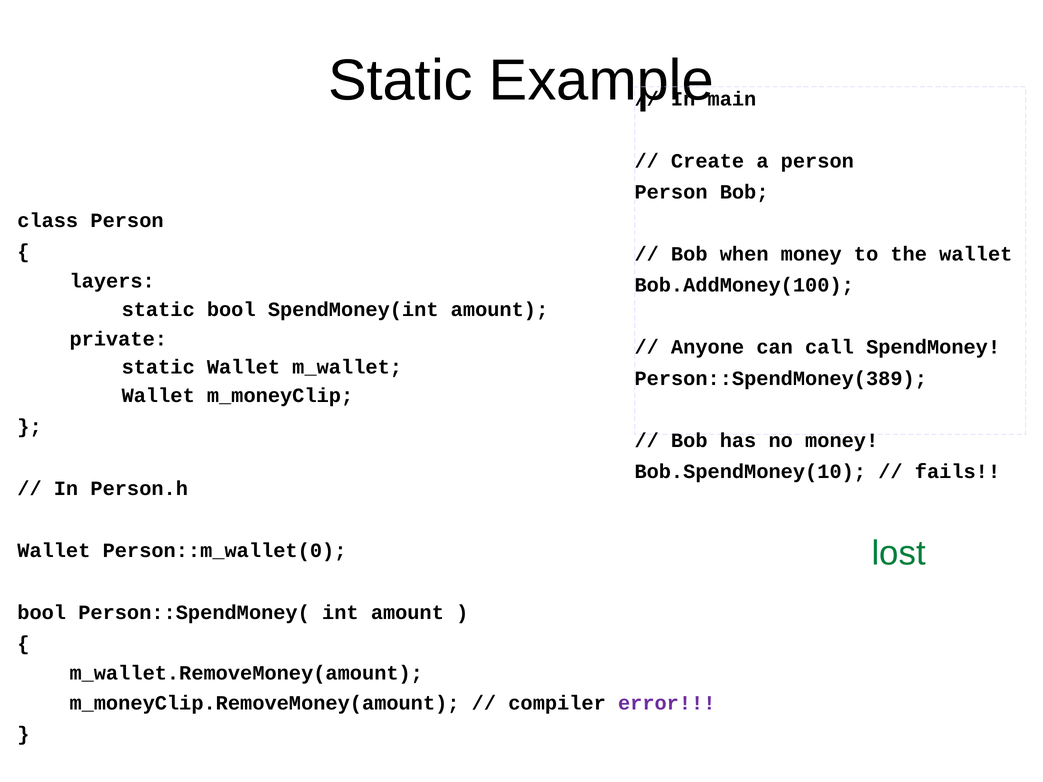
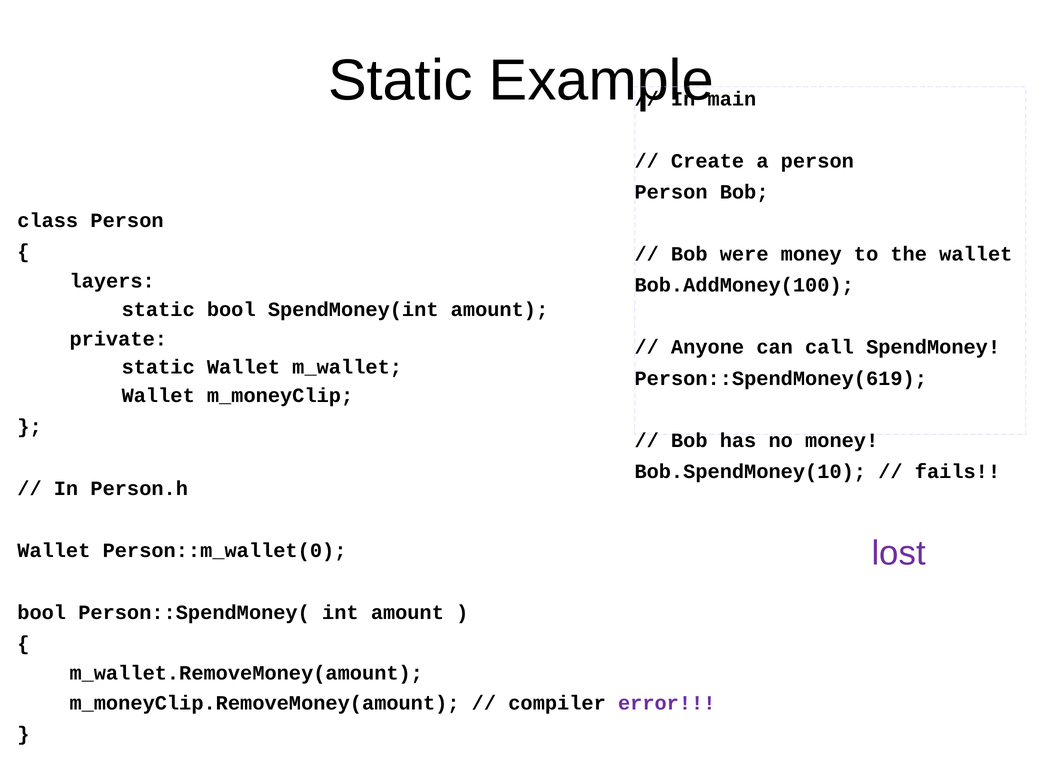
when: when -> were (744, 254)
Person::SpendMoney(389: Person::SpendMoney(389 -> Person::SpendMoney(619 (781, 378)
lost colour: green -> purple (899, 553)
